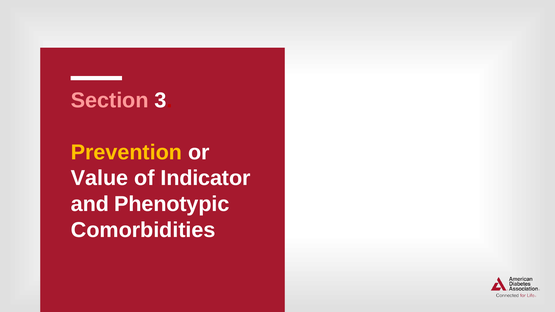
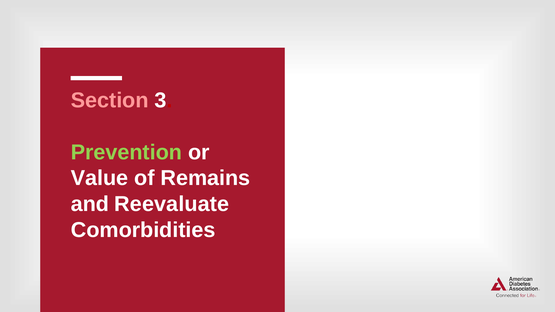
Prevention colour: yellow -> light green (126, 152)
Indicator: Indicator -> Remains (205, 178)
Phenotypic: Phenotypic -> Reevaluate (172, 204)
